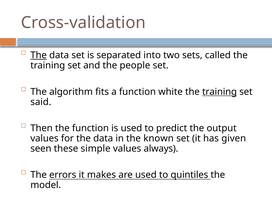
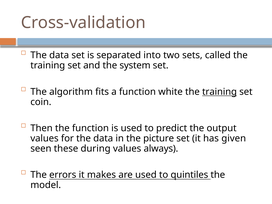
The underline: present -> none (39, 55)
people: people -> system (135, 65)
said: said -> coin (41, 102)
known: known -> picture (159, 138)
simple: simple -> during (96, 149)
